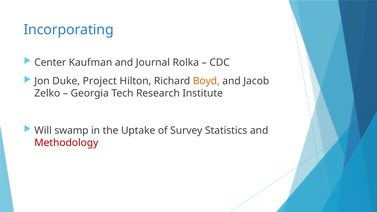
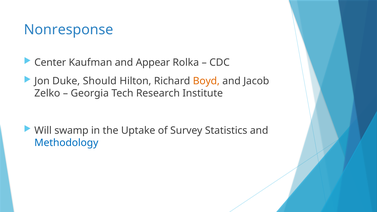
Incorporating: Incorporating -> Nonresponse (69, 30)
Journal: Journal -> Appear (153, 63)
Project: Project -> Should (100, 81)
Methodology colour: red -> blue (66, 143)
